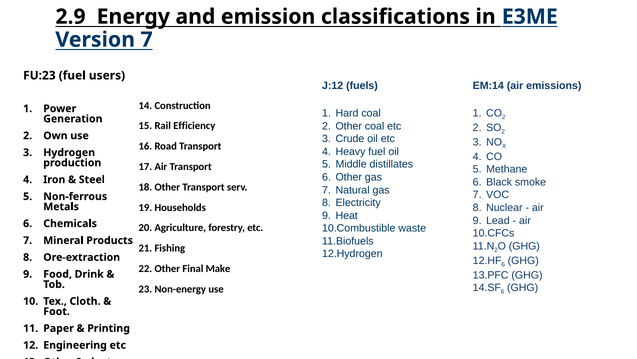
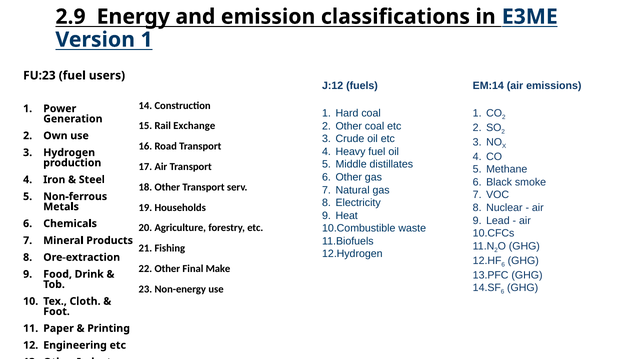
Version 7: 7 -> 1 (147, 40)
Efficiency: Efficiency -> Exchange (194, 126)
